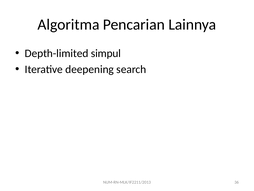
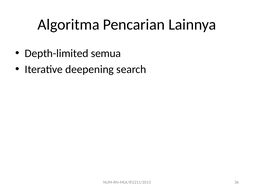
simpul: simpul -> semua (106, 53)
